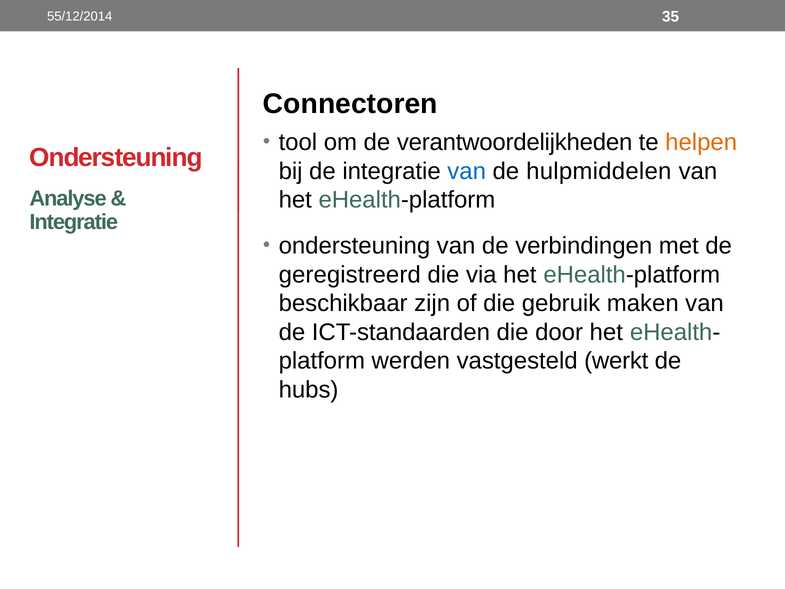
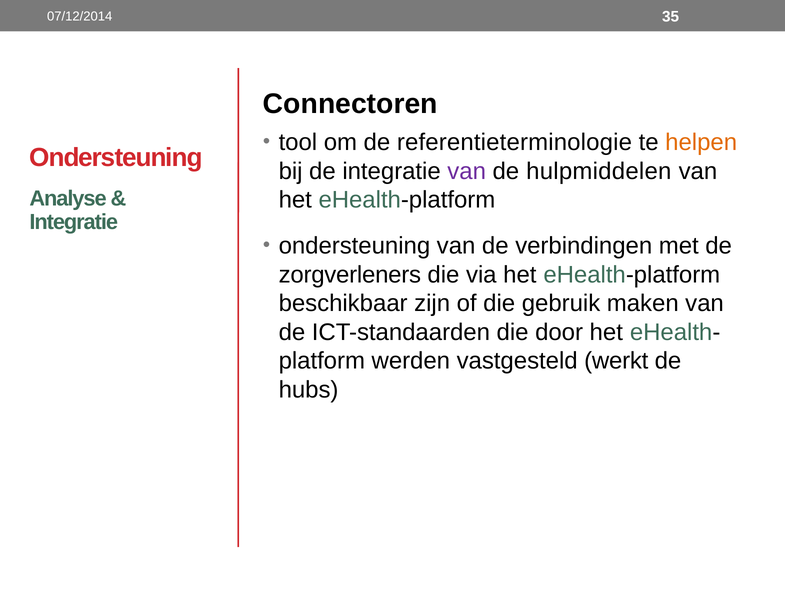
55/12/2014: 55/12/2014 -> 07/12/2014 (80, 17)
verantwoordelijkheden: verantwoordelijkheden -> referentieterminologie (514, 143)
van colour: blue -> purple (467, 171)
geregistreerd: geregistreerd -> zorgverleners (350, 275)
